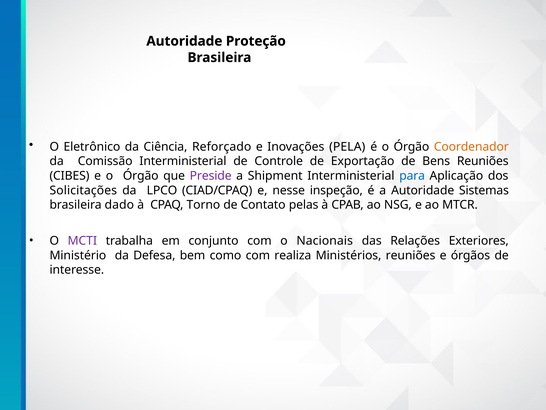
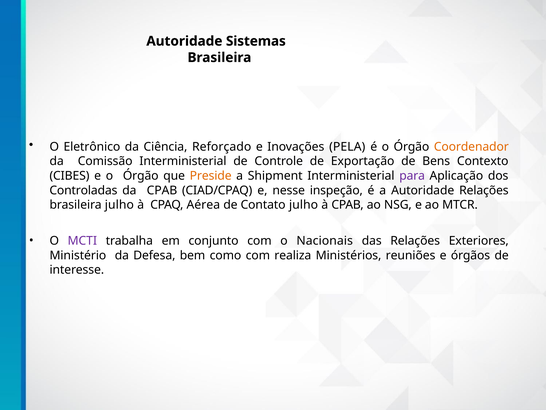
Proteção: Proteção -> Sistemas (256, 41)
Bens Reuniões: Reuniões -> Contexto (483, 161)
Preside colour: purple -> orange (211, 176)
para colour: blue -> purple (412, 176)
Solicitações: Solicitações -> Controladas (83, 190)
da LPCO: LPCO -> CPAB (162, 190)
Autoridade Sistemas: Sistemas -> Relações (484, 190)
brasileira dado: dado -> julho (119, 205)
Torno: Torno -> Aérea (203, 205)
Contato pelas: pelas -> julho (304, 205)
